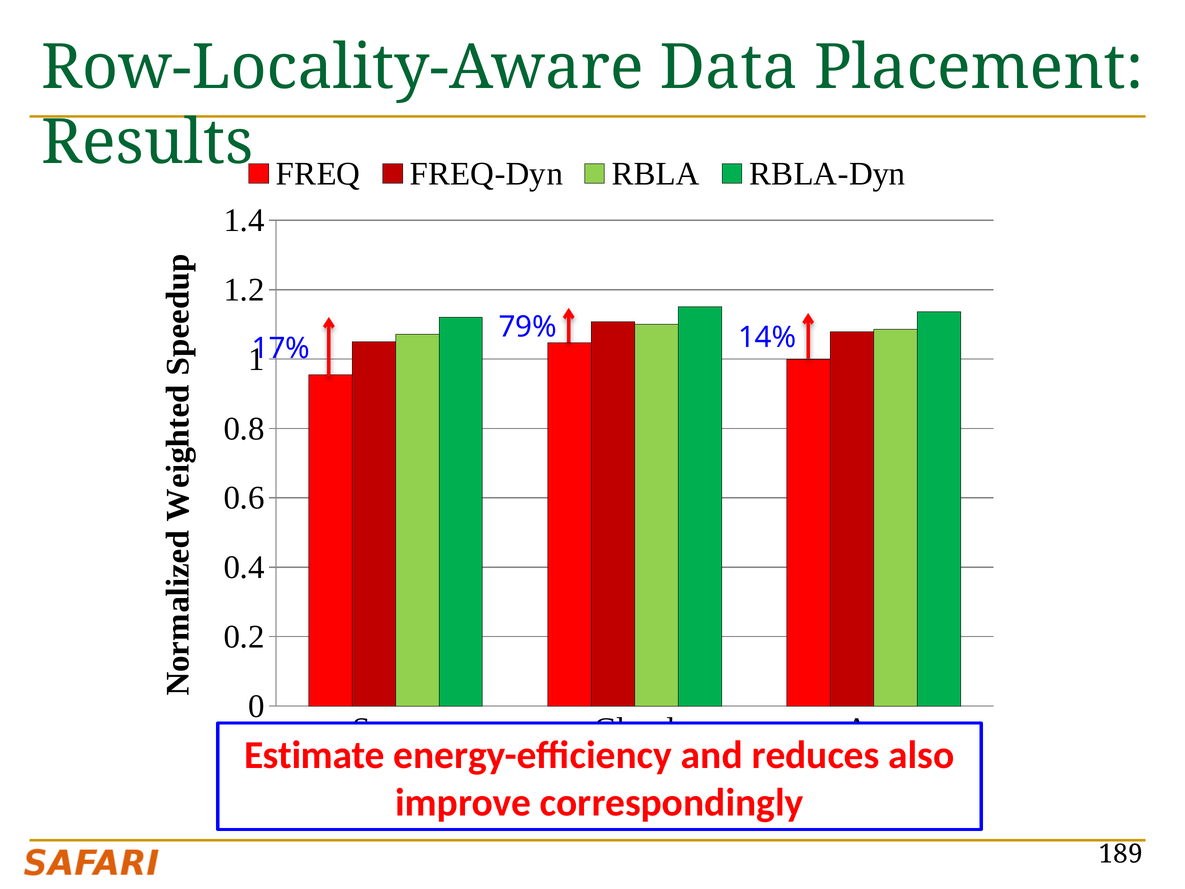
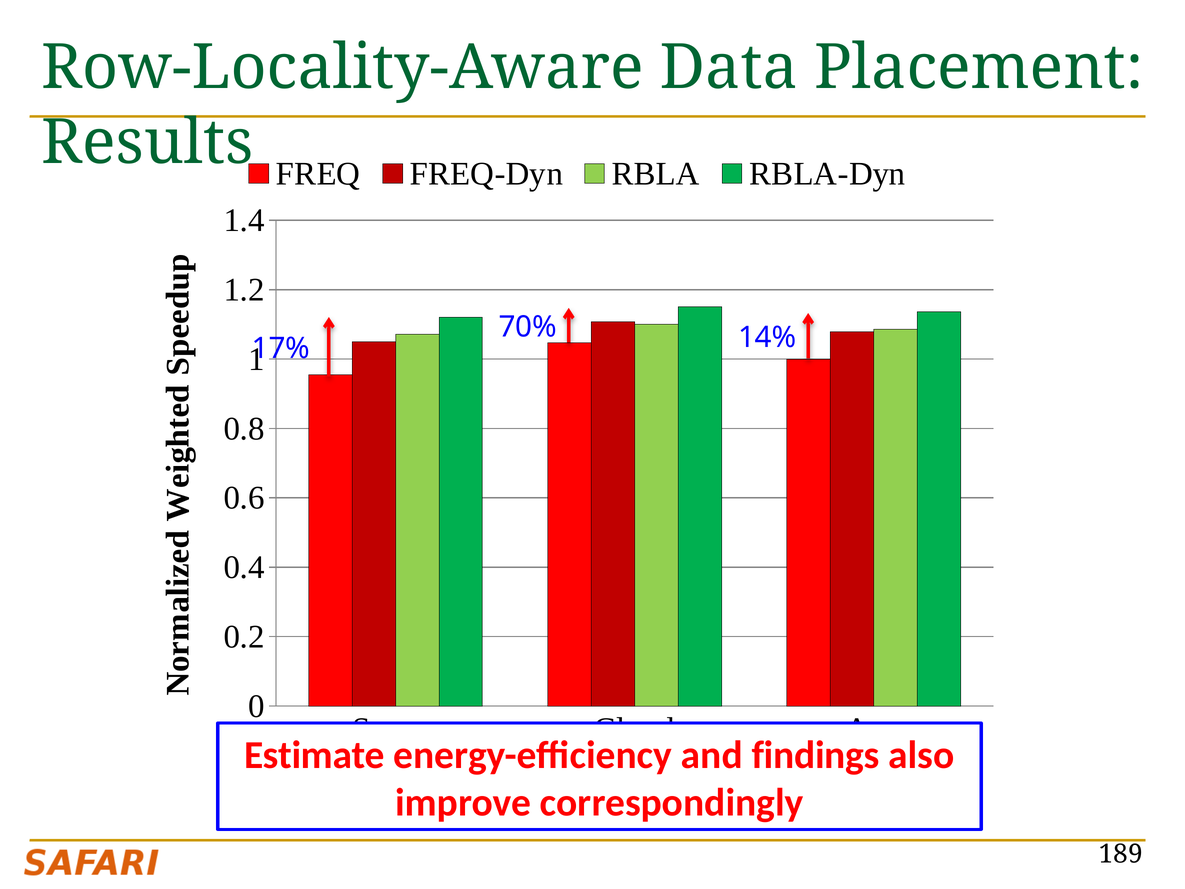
79%: 79% -> 70% (528, 327)
reduces: reduces -> findings (816, 755)
